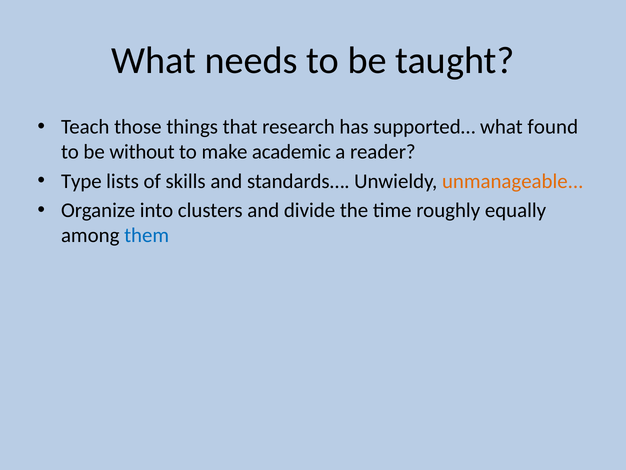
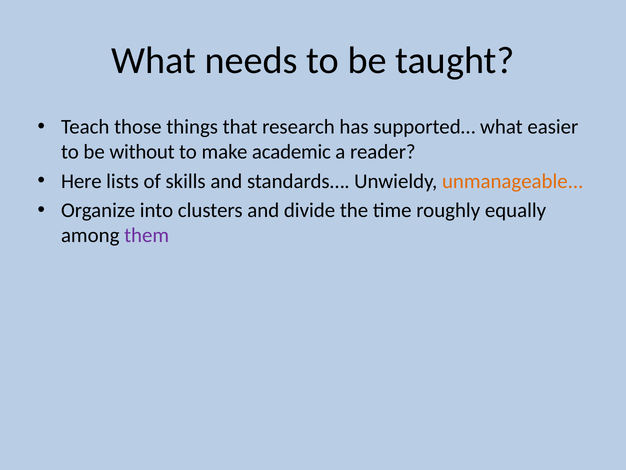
found: found -> easier (553, 127)
Type: Type -> Here (81, 181)
them colour: blue -> purple (147, 235)
